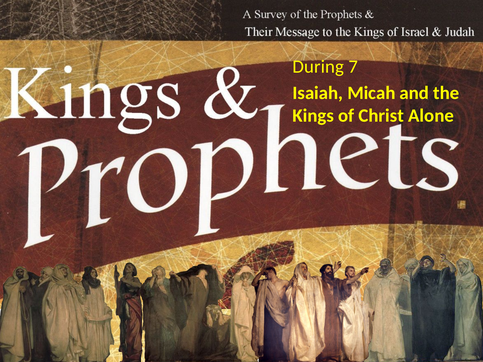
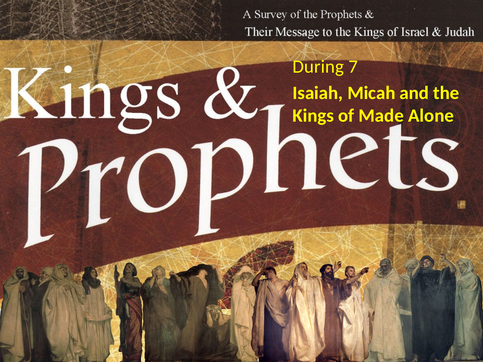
Christ: Christ -> Made (381, 116)
